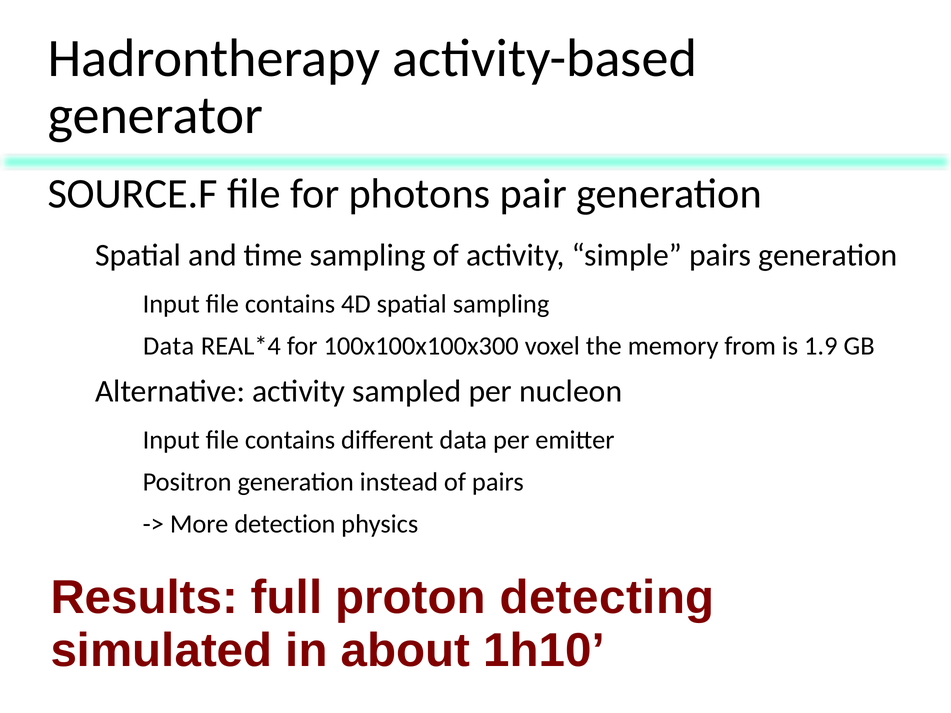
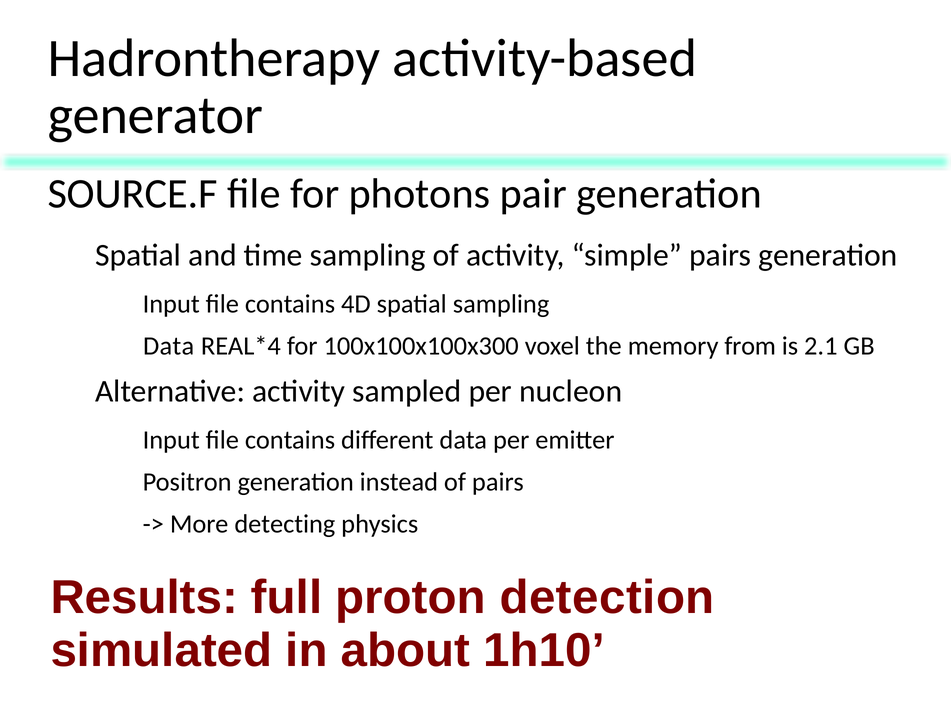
1.9: 1.9 -> 2.1 (821, 346)
detection: detection -> detecting (285, 524)
detecting: detecting -> detection (607, 598)
